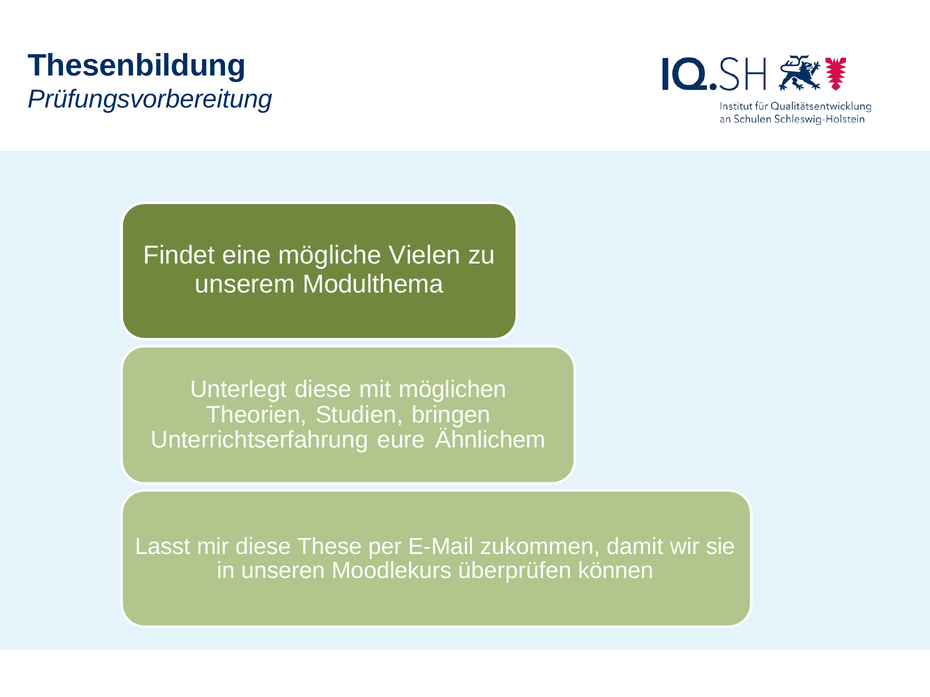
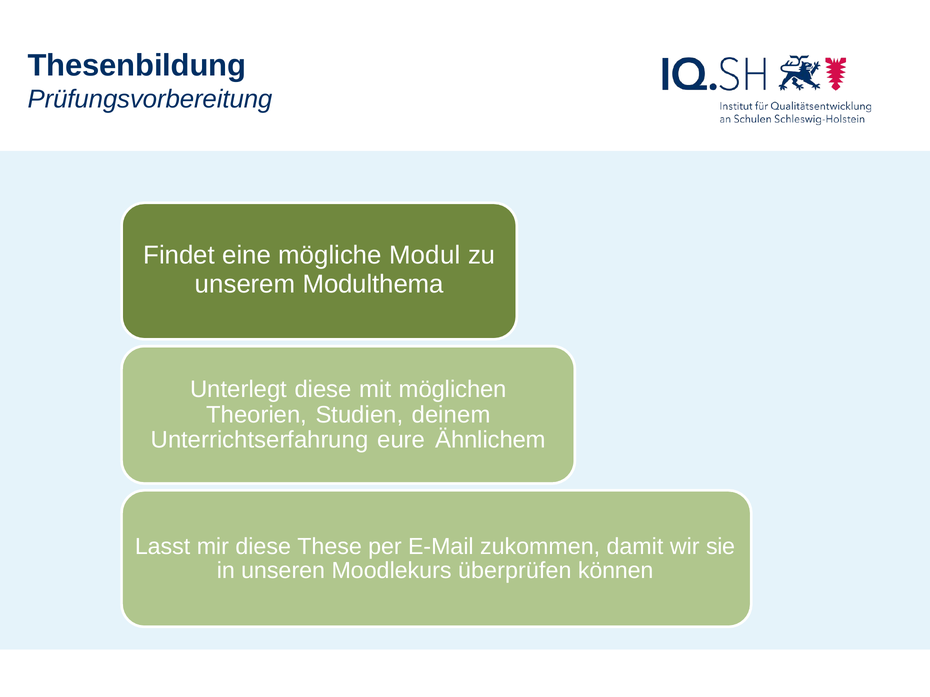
Vielen: Vielen -> Modul (425, 255)
bringen: bringen -> deinem (451, 415)
